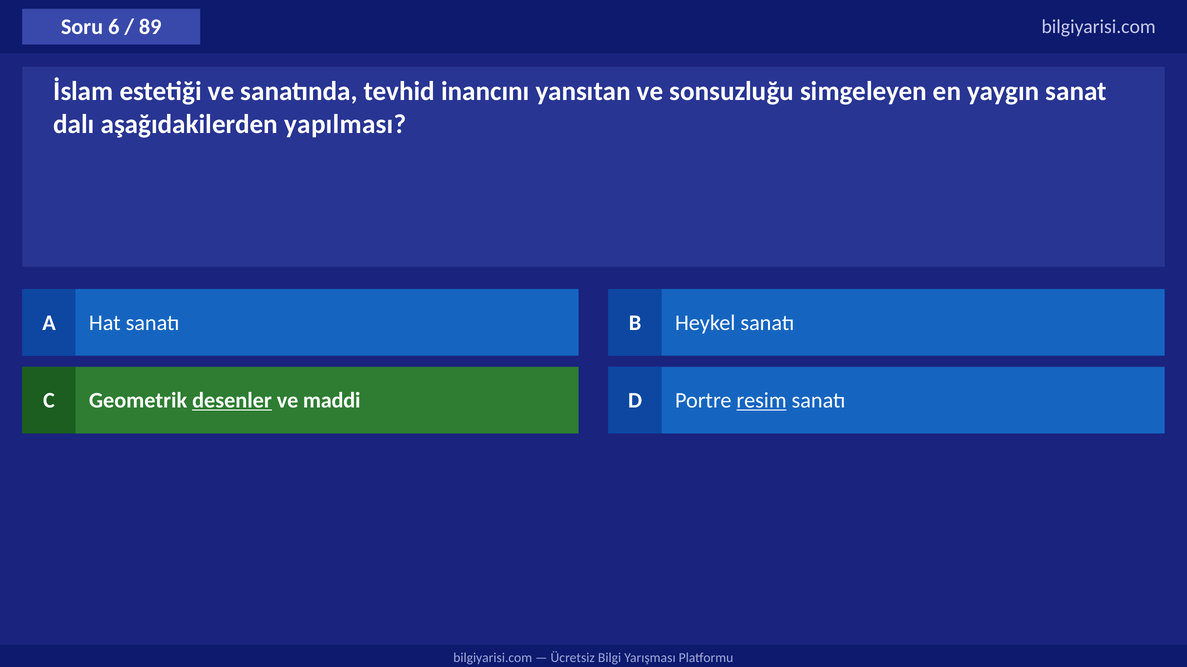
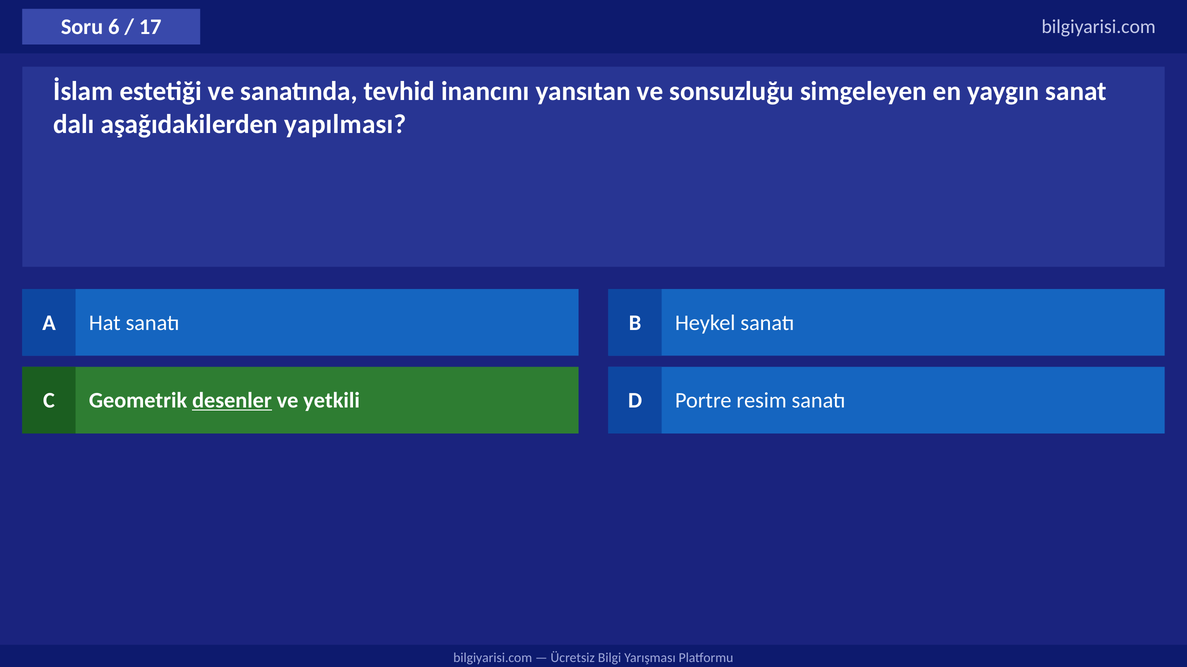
89: 89 -> 17 (150, 27)
maddi: maddi -> yetkili (332, 401)
resim underline: present -> none (762, 401)
